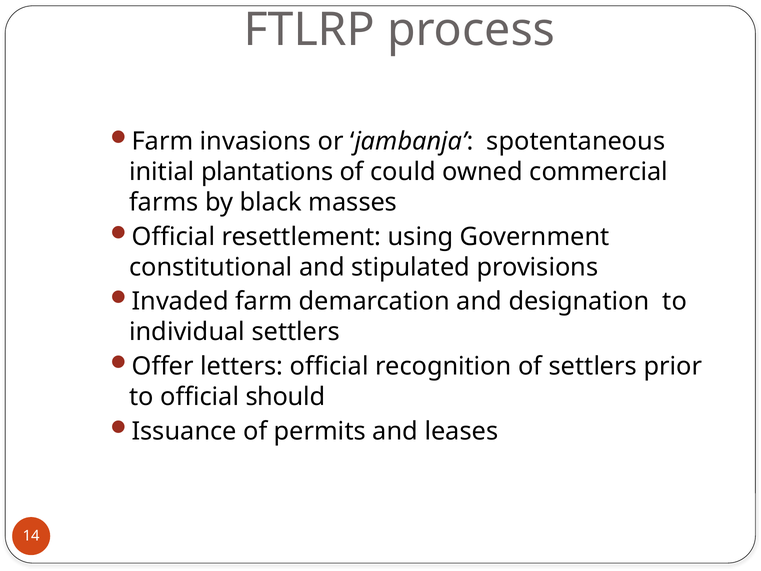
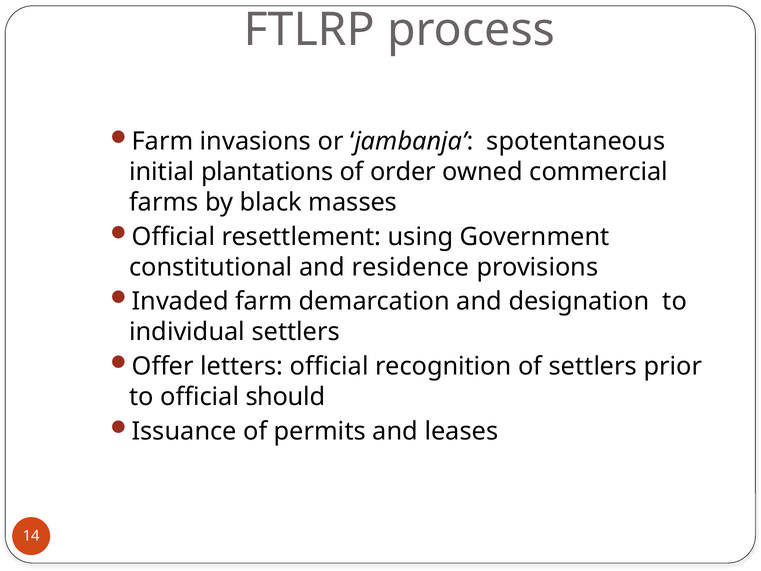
could: could -> order (403, 172)
stipulated: stipulated -> residence (410, 267)
